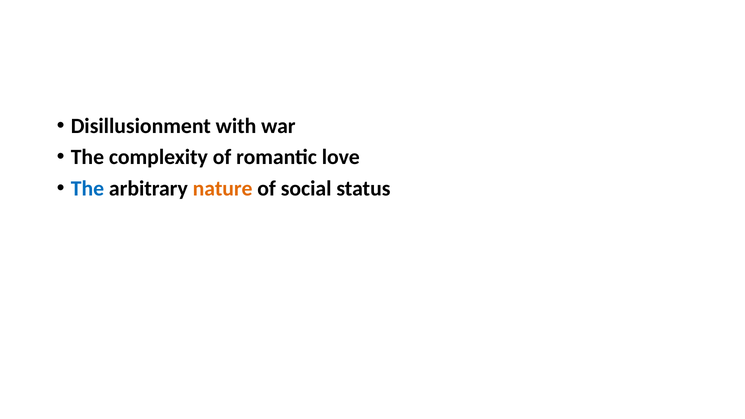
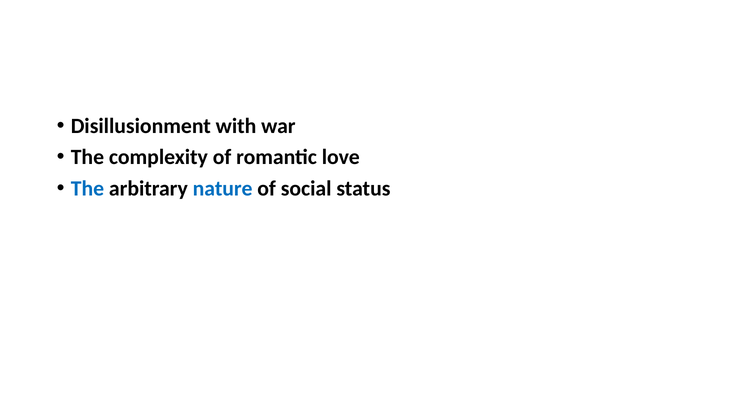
nature colour: orange -> blue (223, 188)
